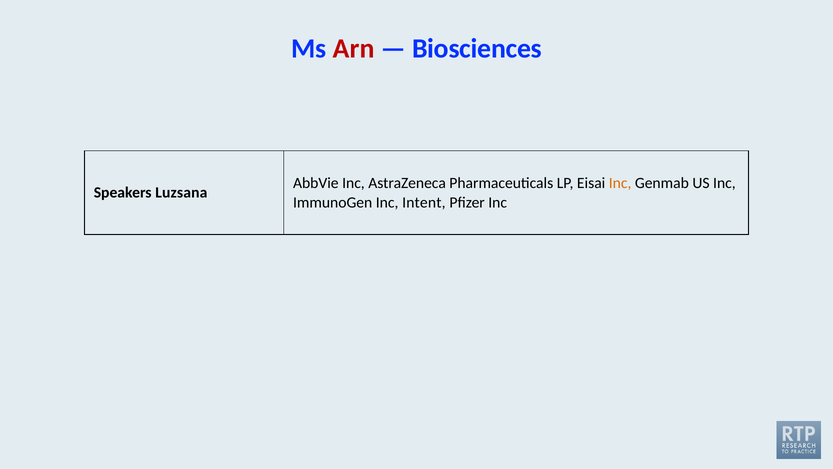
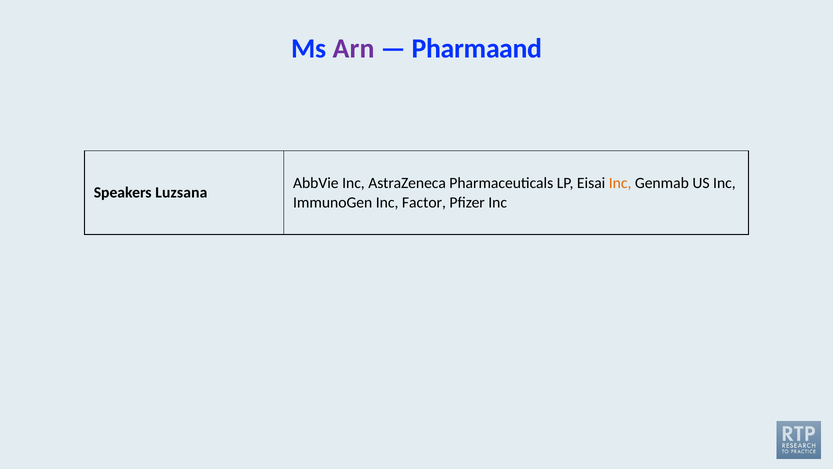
Arn colour: red -> purple (354, 48)
Biosciences: Biosciences -> Pharmaand (477, 48)
Intent: Intent -> Factor (424, 202)
